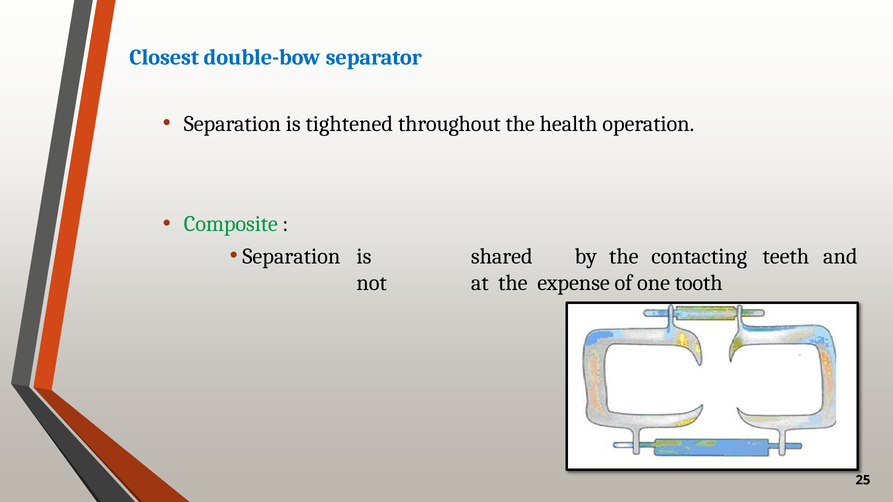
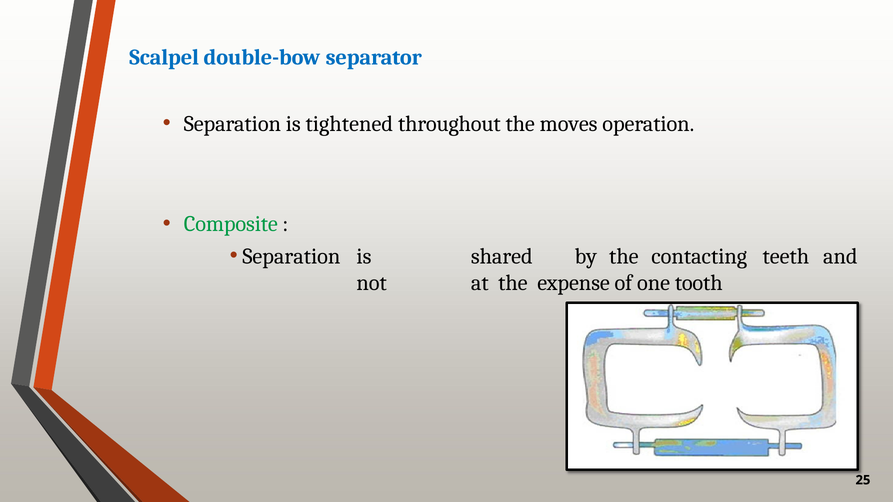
Closest: Closest -> Scalpel (164, 58)
health: health -> moves (569, 124)
